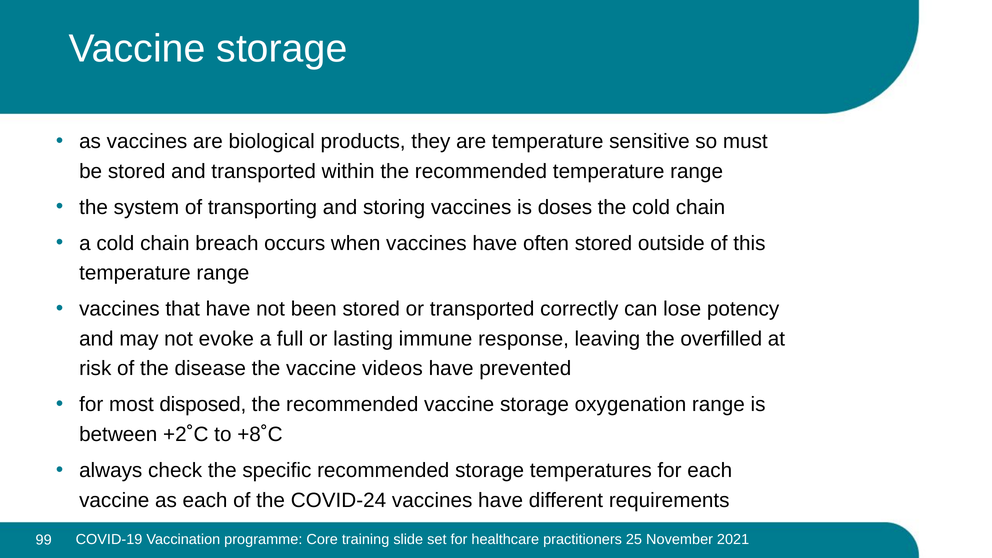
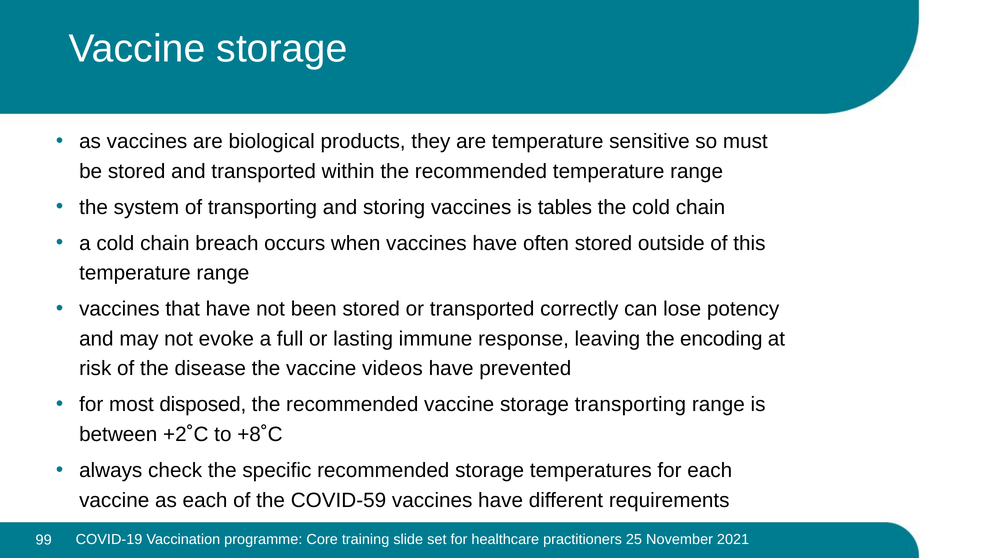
doses: doses -> tables (565, 207)
overfilled: overfilled -> encoding (721, 339)
storage oxygenation: oxygenation -> transporting (630, 405)
COVID-24: COVID-24 -> COVID-59 (338, 500)
